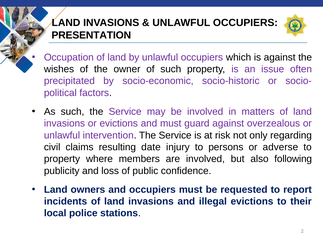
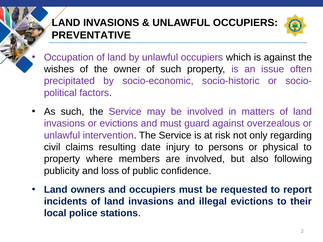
PRESENTATION: PRESENTATION -> PREVENTATIVE (91, 35)
adverse: adverse -> physical (280, 147)
